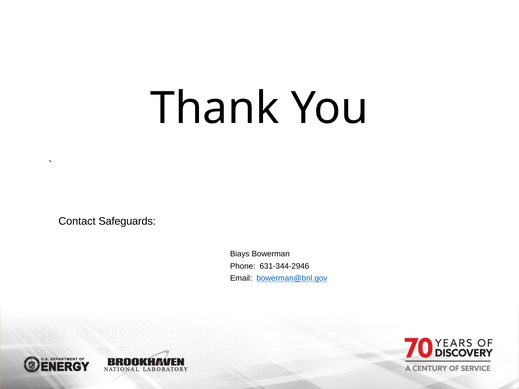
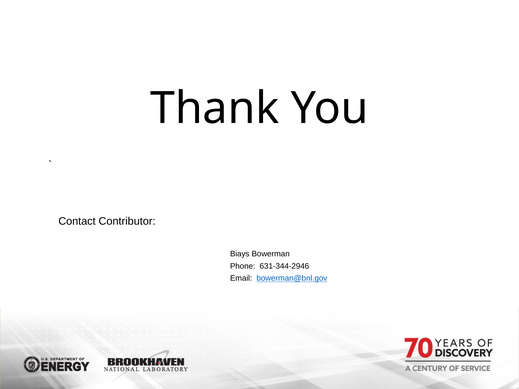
Safeguards: Safeguards -> Contributor (127, 222)
